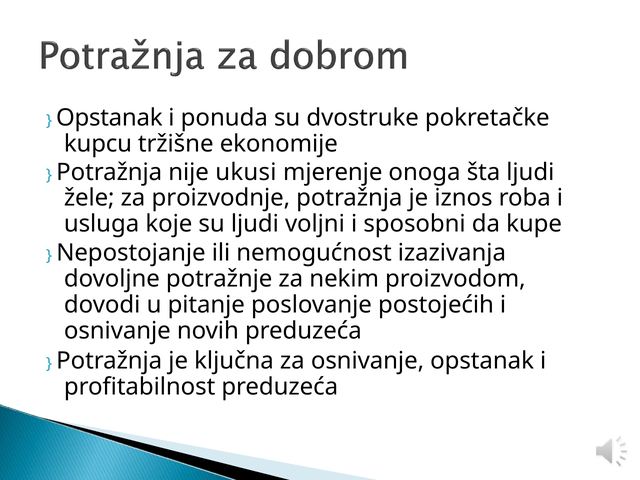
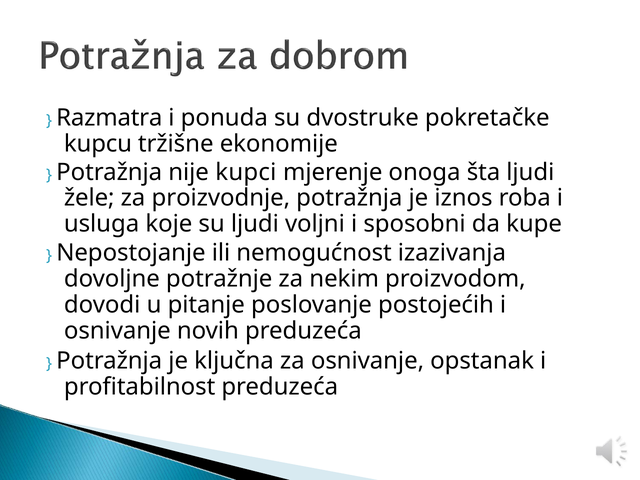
Opstanak: Opstanak -> Razmatra (109, 118)
ukusi: ukusi -> kupci (246, 172)
